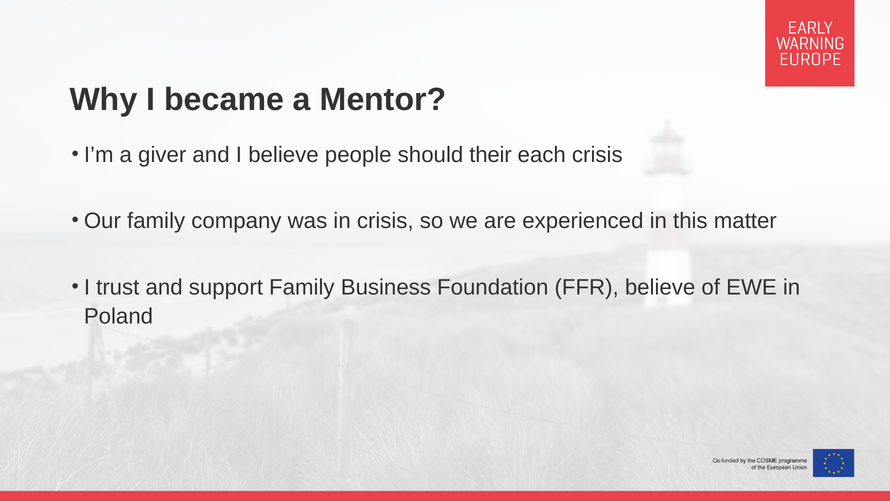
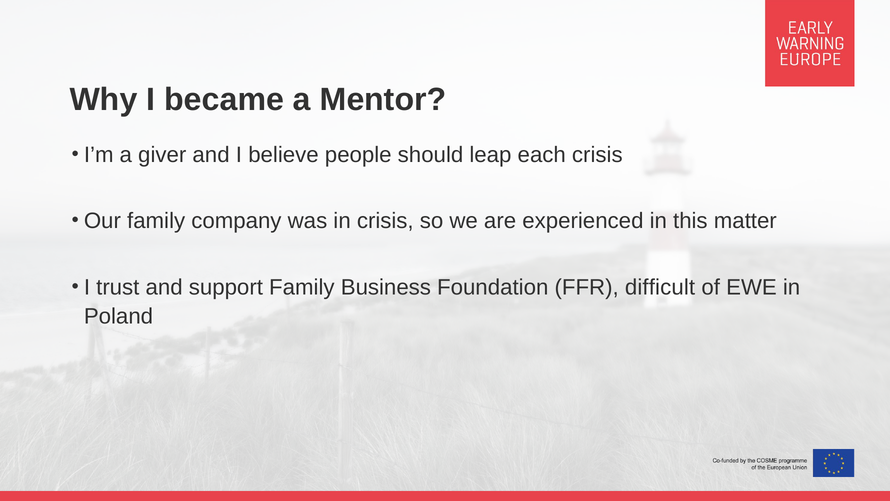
their: their -> leap (490, 155)
FFR believe: believe -> difficult (660, 287)
